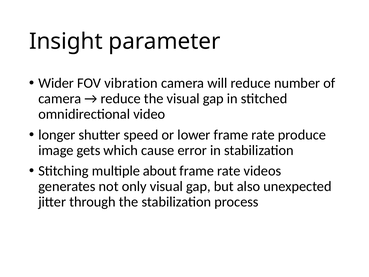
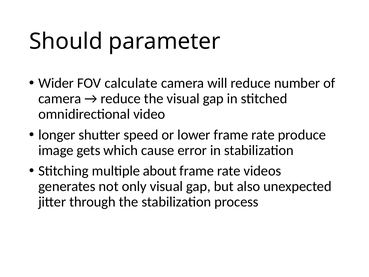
Insight: Insight -> Should (66, 41)
vibration: vibration -> calculate (131, 83)
